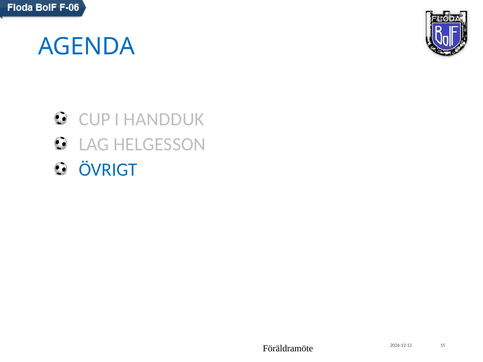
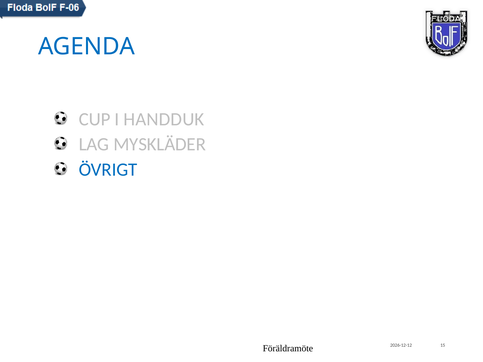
HELGESSON: HELGESSON -> MYSKLÄDER (160, 145)
